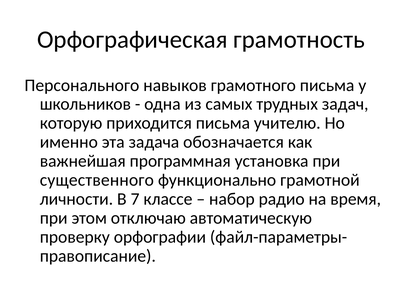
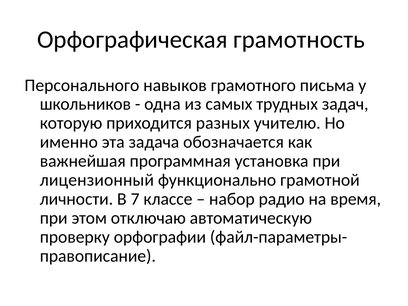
приходится письма: письма -> разных (223, 123)
существенного: существенного -> лицензионный (97, 180)
